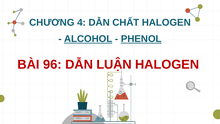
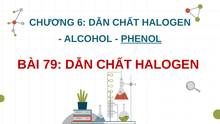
4: 4 -> 6 (82, 22)
ALCOHOL underline: present -> none (88, 39)
96: 96 -> 79 (52, 64)
LUẬN: LUẬN -> CHẤT (114, 64)
